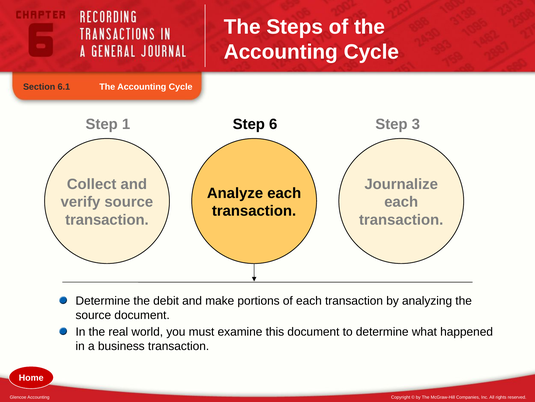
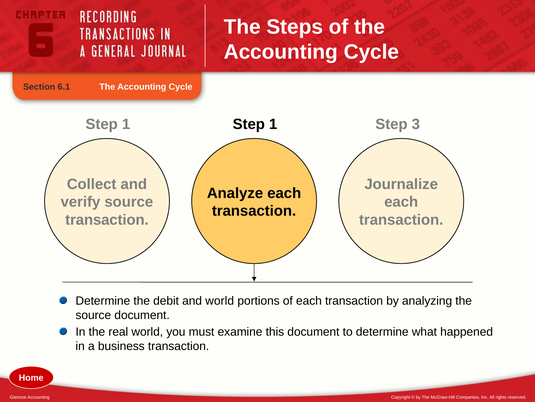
1 Step 6: 6 -> 1 (273, 124)
and make: make -> world (220, 300)
